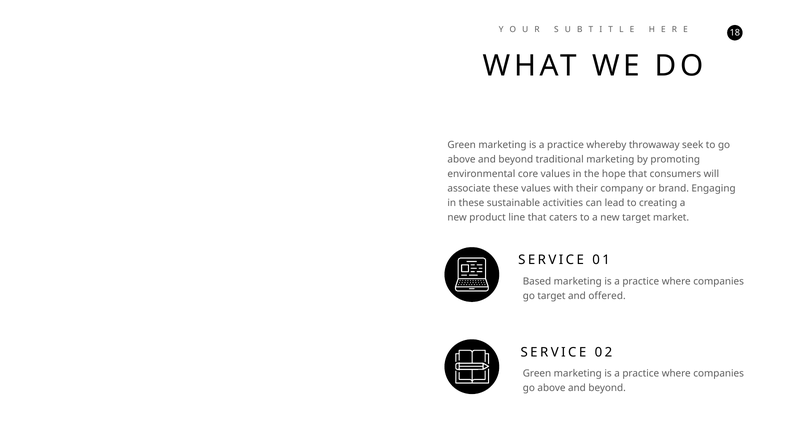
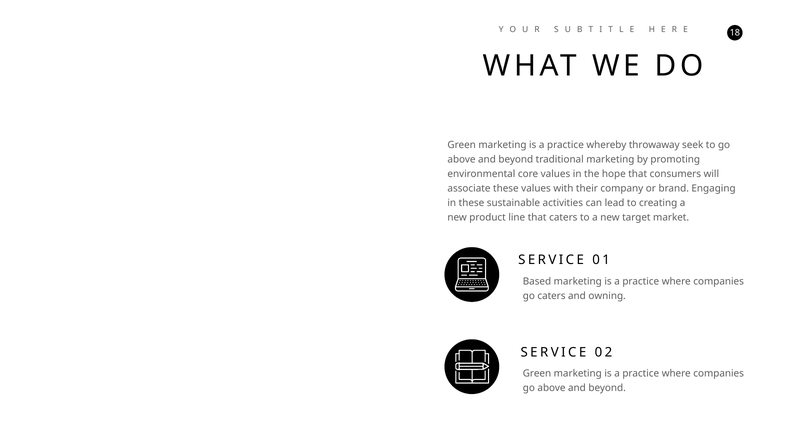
go target: target -> caters (551, 296)
offered: offered -> owning (607, 296)
